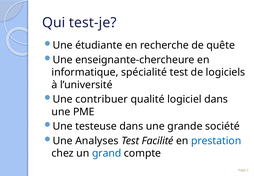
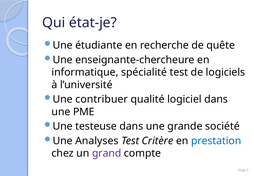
test-je: test-je -> état-je (93, 23)
Facilité: Facilité -> Critère (157, 141)
grand colour: blue -> purple (107, 153)
